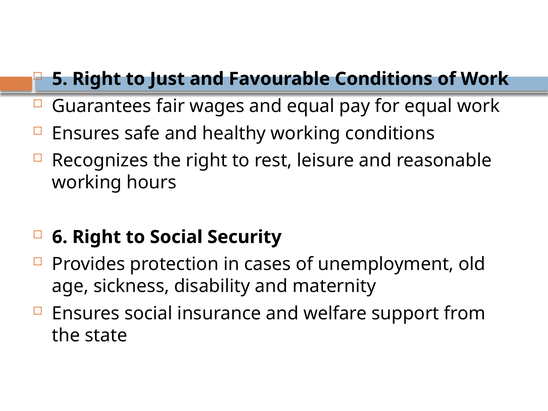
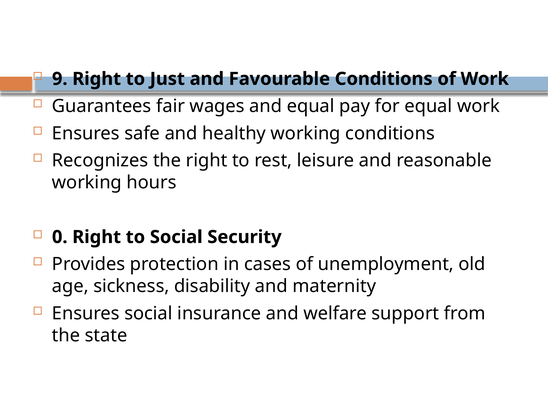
5: 5 -> 9 (60, 79)
6: 6 -> 0 (60, 237)
